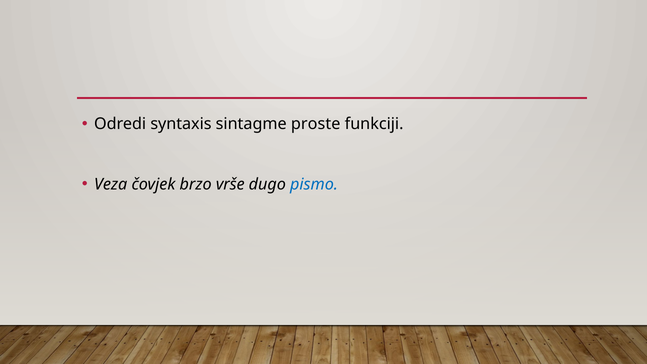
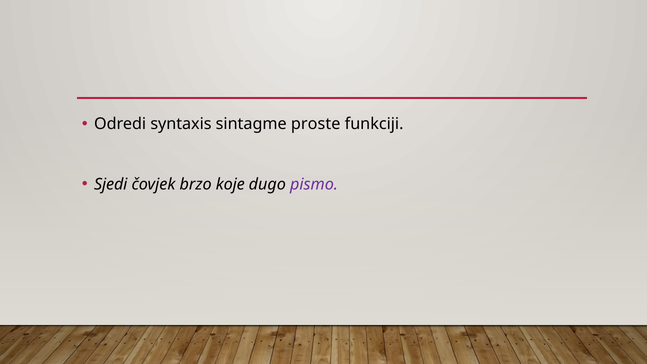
Veza: Veza -> Sjedi (111, 184)
vrše: vrše -> koje (230, 184)
pismo colour: blue -> purple (314, 184)
